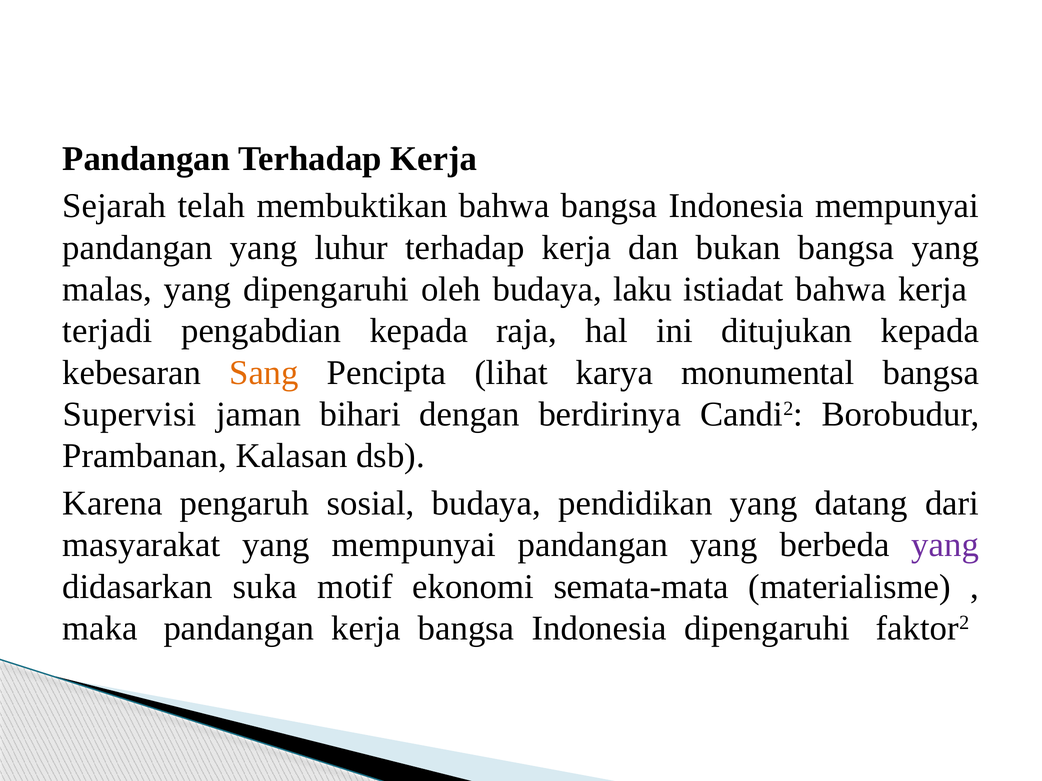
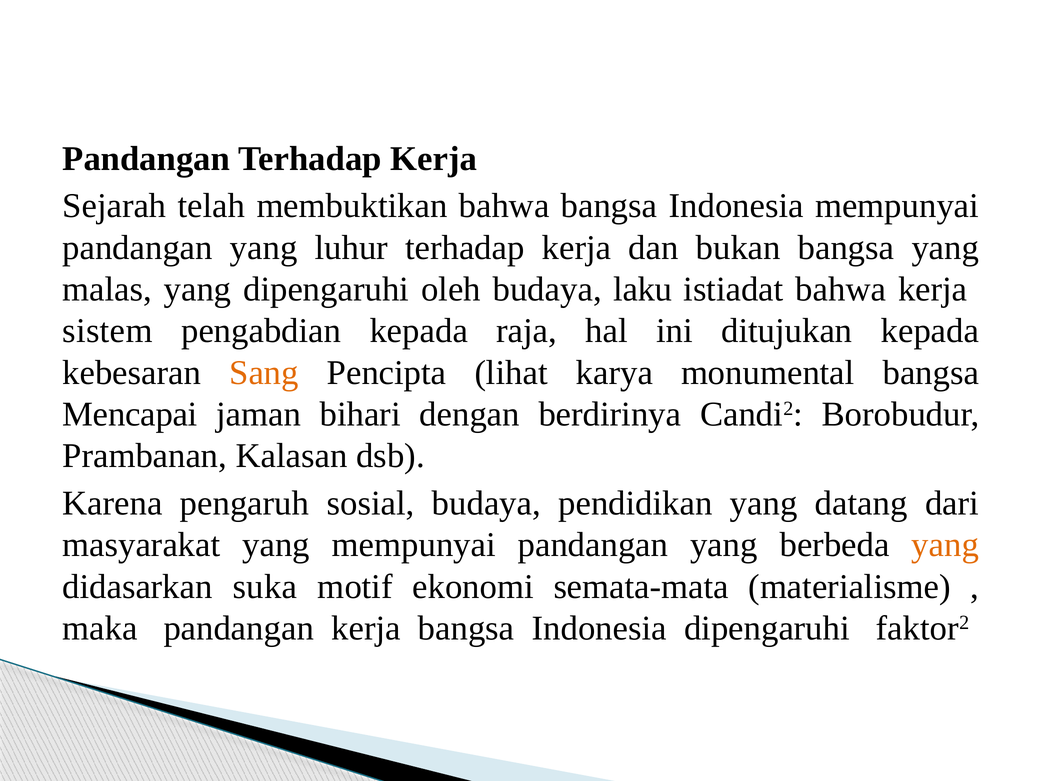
terjadi: terjadi -> sistem (107, 331)
Supervisi: Supervisi -> Mencapai (130, 415)
yang colour: purple -> orange (945, 545)
